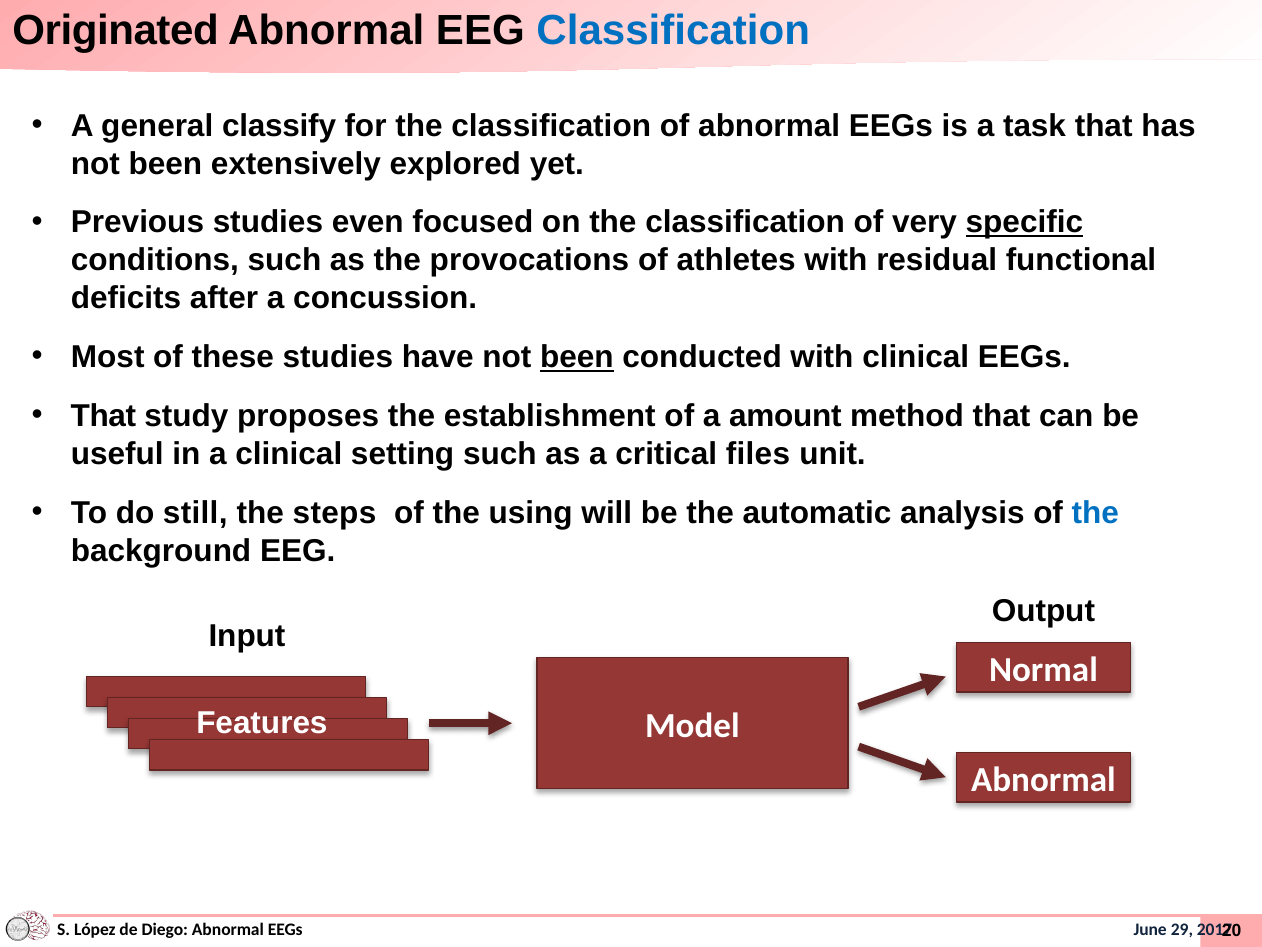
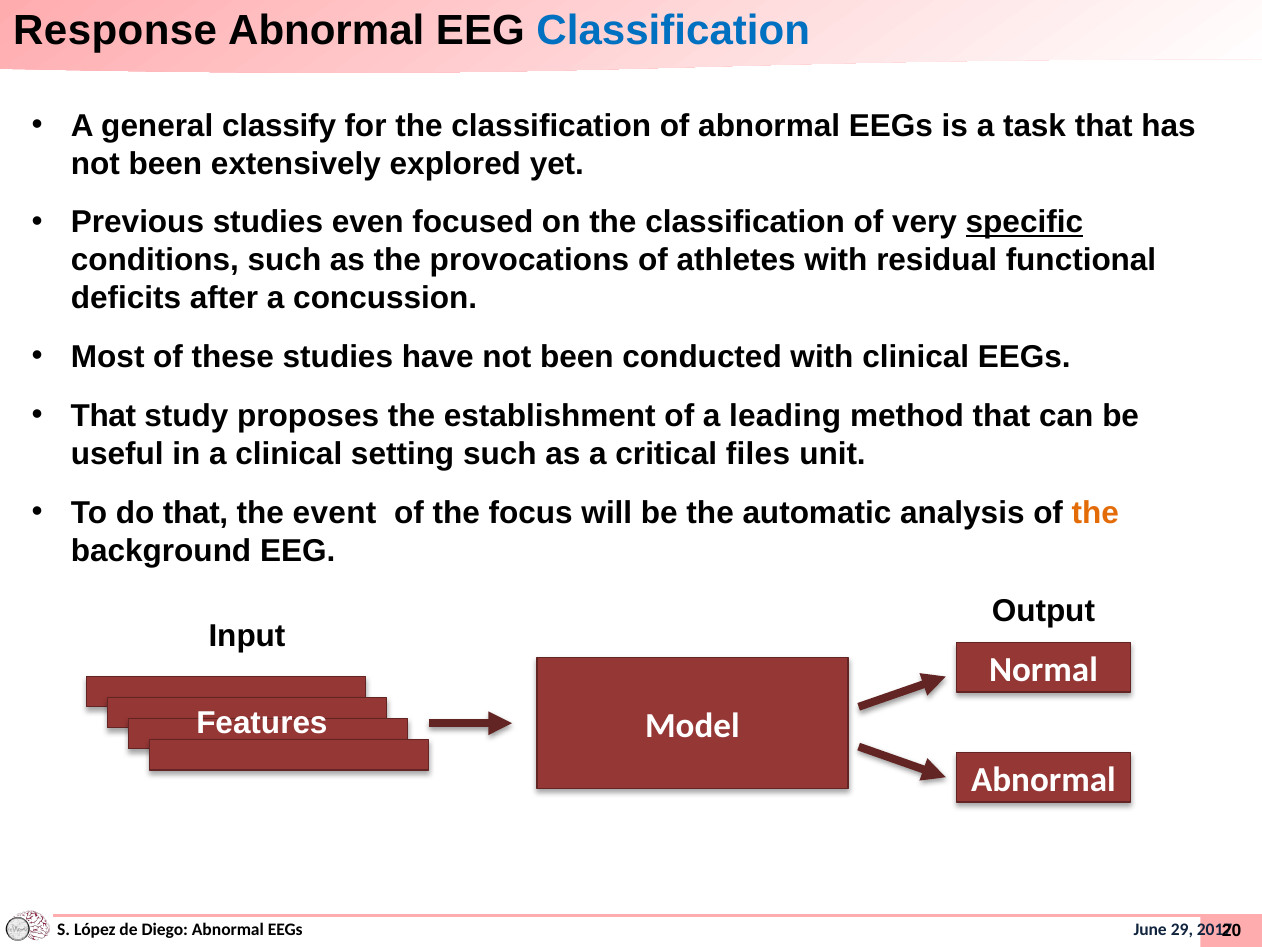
Originated: Originated -> Response (115, 30)
been underline: present -> none (577, 357)
amount: amount -> leading (785, 416)
do still: still -> that (196, 513)
steps: steps -> event (335, 513)
using: using -> focus (531, 513)
the colour: blue -> orange (1095, 513)
